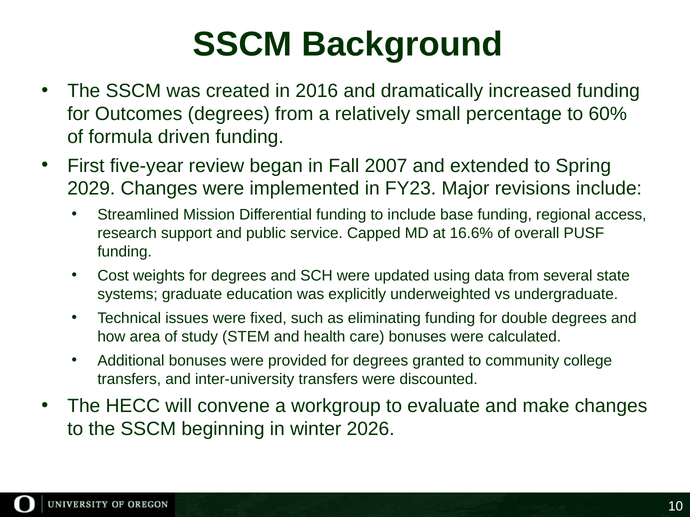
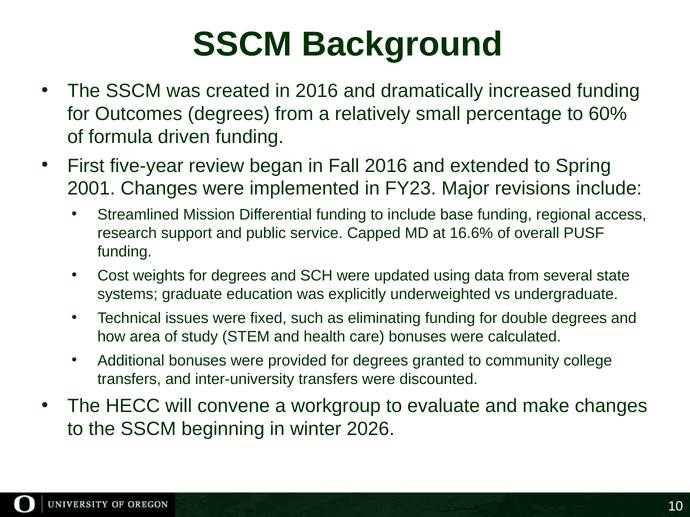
Fall 2007: 2007 -> 2016 (386, 166)
2029: 2029 -> 2001 (91, 189)
